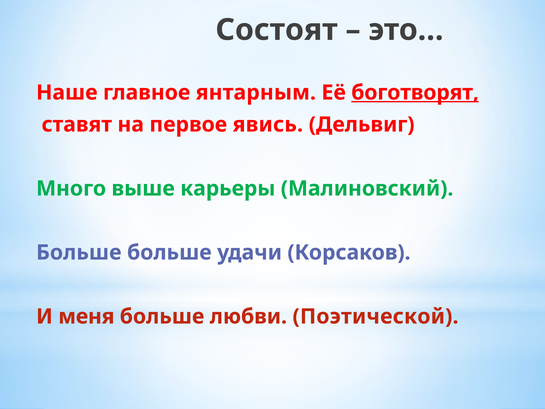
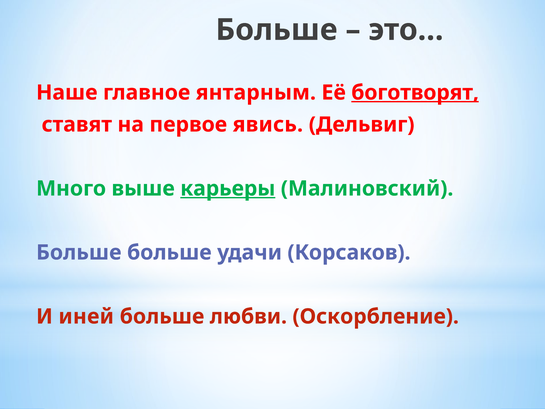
Состоят: Состоят -> Больше (277, 30)
карьеры underline: none -> present (228, 188)
меня: меня -> иней (86, 316)
Поэтической: Поэтической -> Оскорбление (376, 316)
